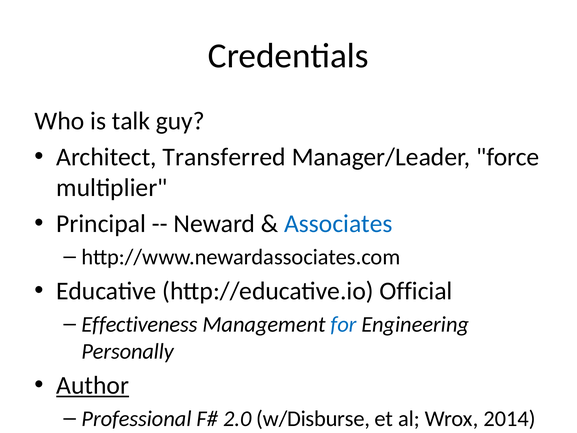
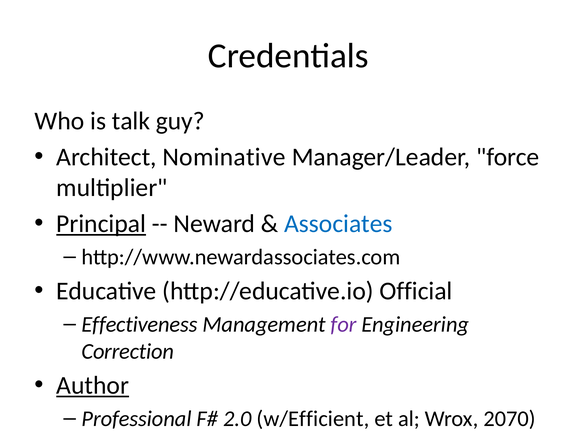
Transferred: Transferred -> Nominative (224, 157)
Principal underline: none -> present (101, 224)
for colour: blue -> purple (344, 324)
Personally: Personally -> Correction (128, 351)
w/Disburse: w/Disburse -> w/Efficient (313, 418)
2014: 2014 -> 2070 (509, 418)
